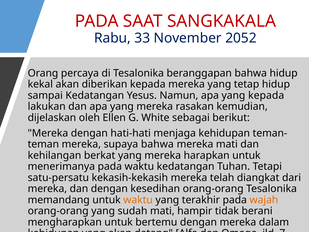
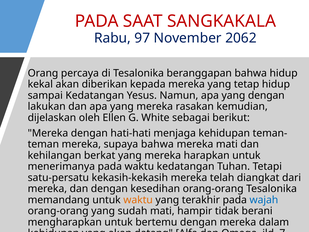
33: 33 -> 97 (142, 38)
2052: 2052 -> 2062 (241, 38)
yang kepada: kepada -> dengan (266, 95)
wajah colour: orange -> blue (264, 200)
